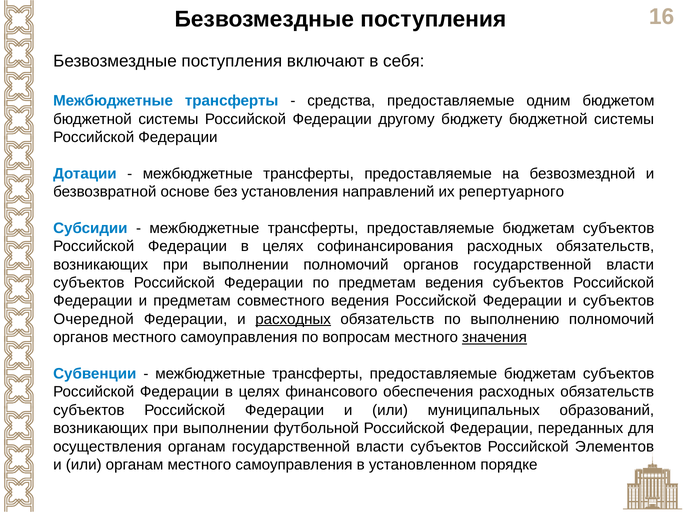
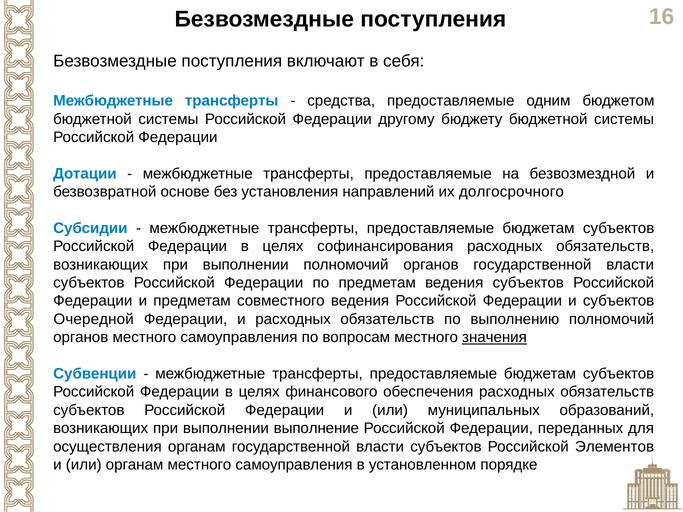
репертуарного: репертуарного -> долгосрочного (511, 192)
расходных underline: present -> none (293, 319)
футбольной: футбольной -> выполнение (316, 429)
